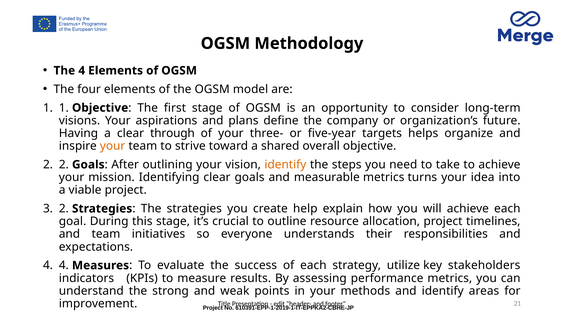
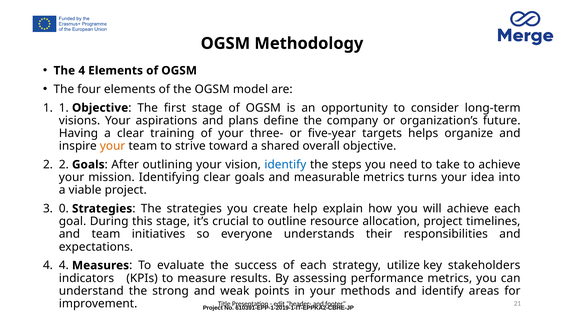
through: through -> training (172, 133)
identify colour: orange -> blue (285, 164)
3 2: 2 -> 0 (64, 208)
